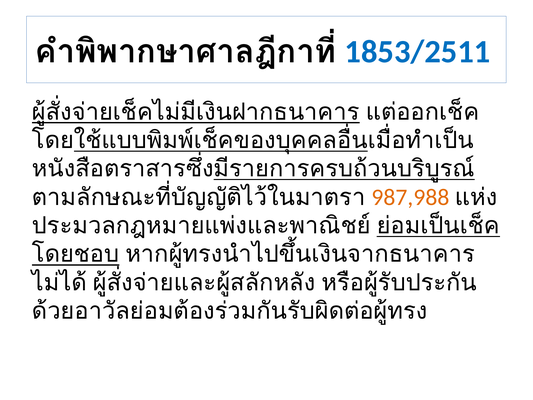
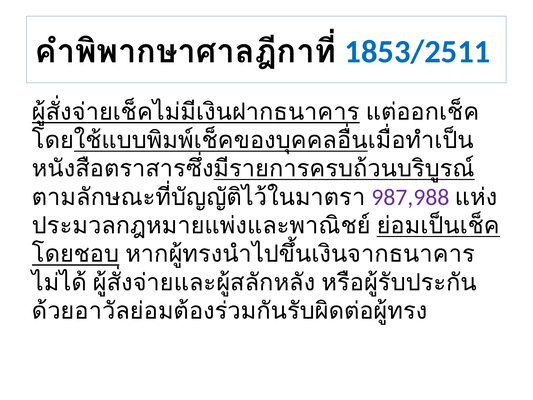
987,988 colour: orange -> purple (410, 197)
